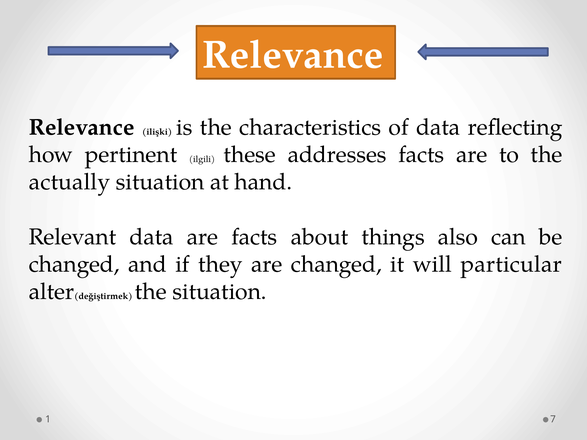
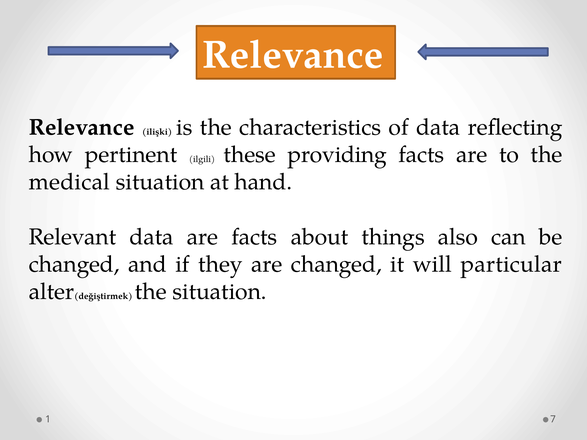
addresses: addresses -> providing (337, 155)
actually: actually -> medical (69, 182)
